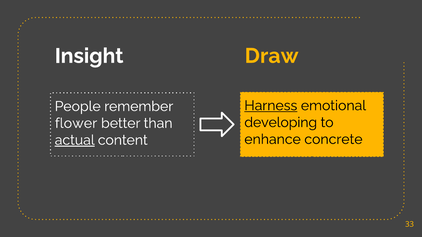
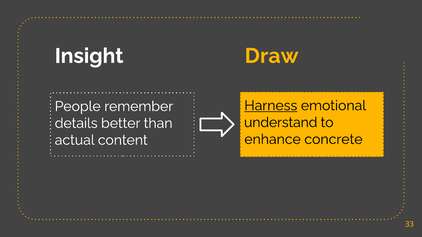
developing: developing -> understand (281, 123)
flower: flower -> details (76, 123)
actual underline: present -> none (75, 140)
